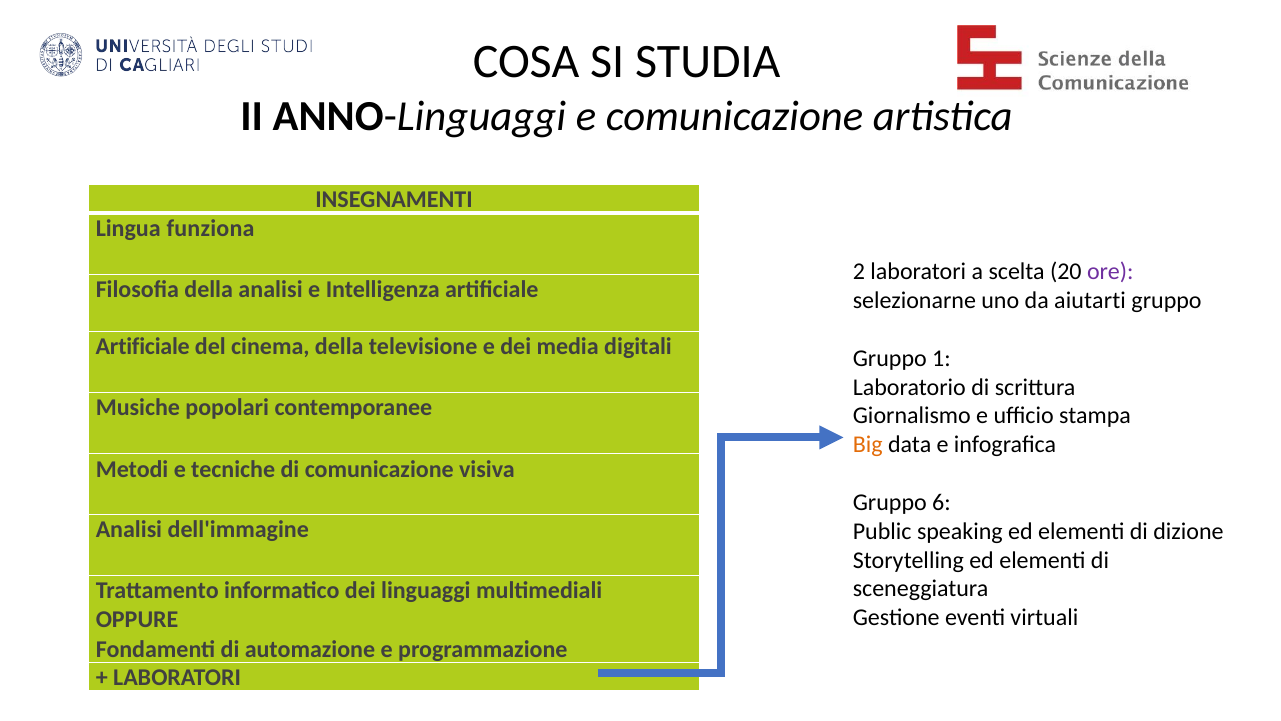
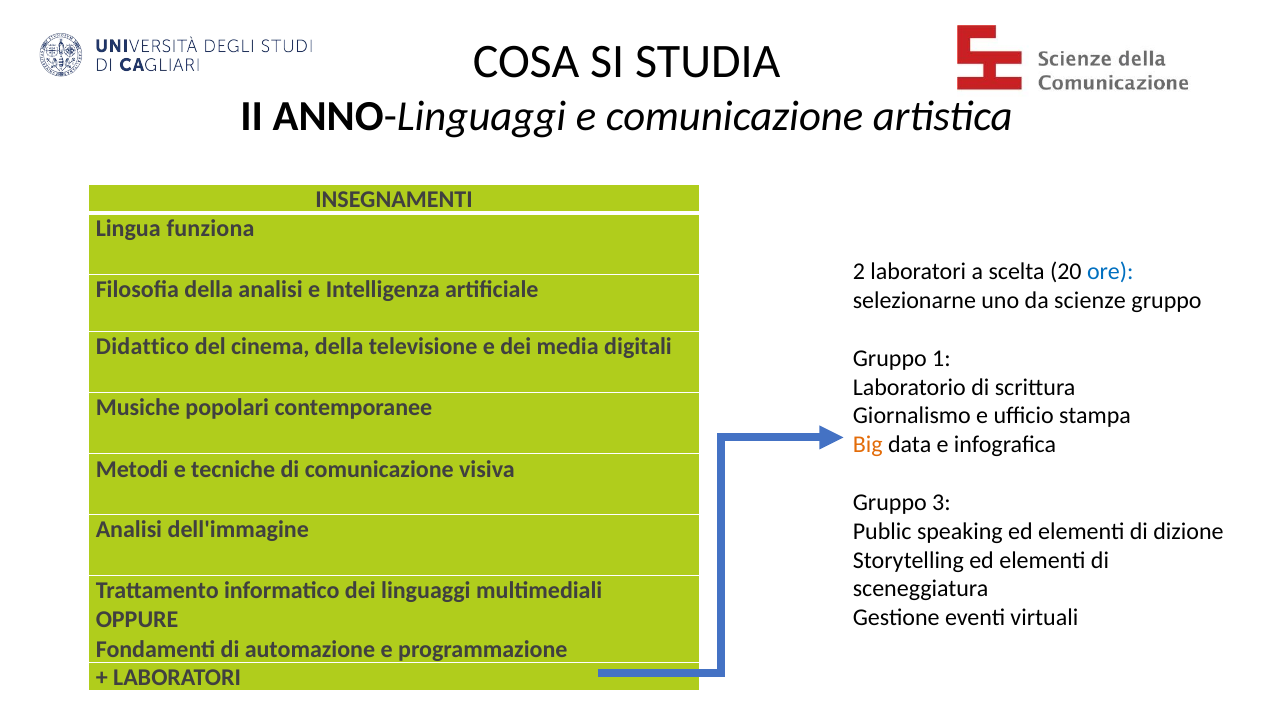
ore colour: purple -> blue (1110, 272)
aiutarti: aiutarti -> scienze (1090, 300)
Artificiale: Artificiale -> Didattico (142, 347)
6: 6 -> 3 (942, 502)
